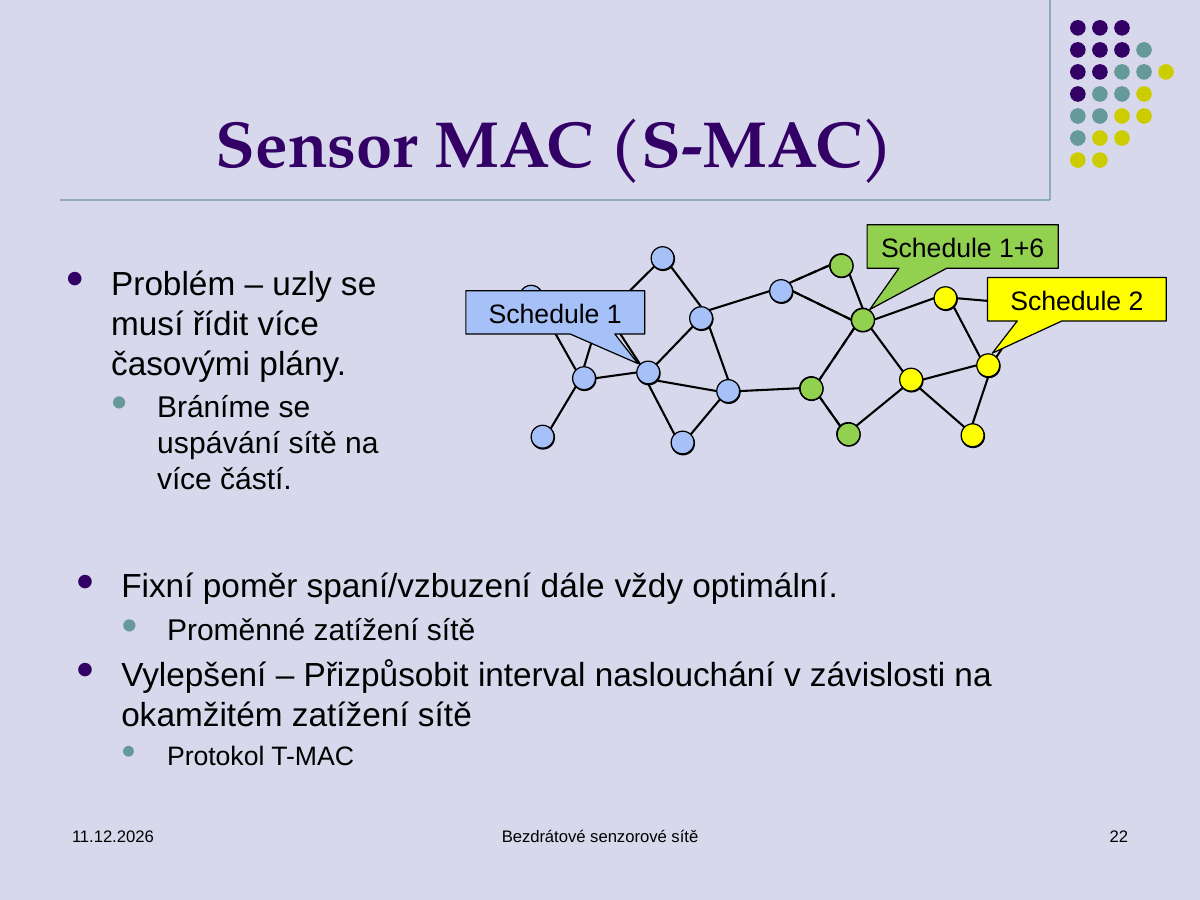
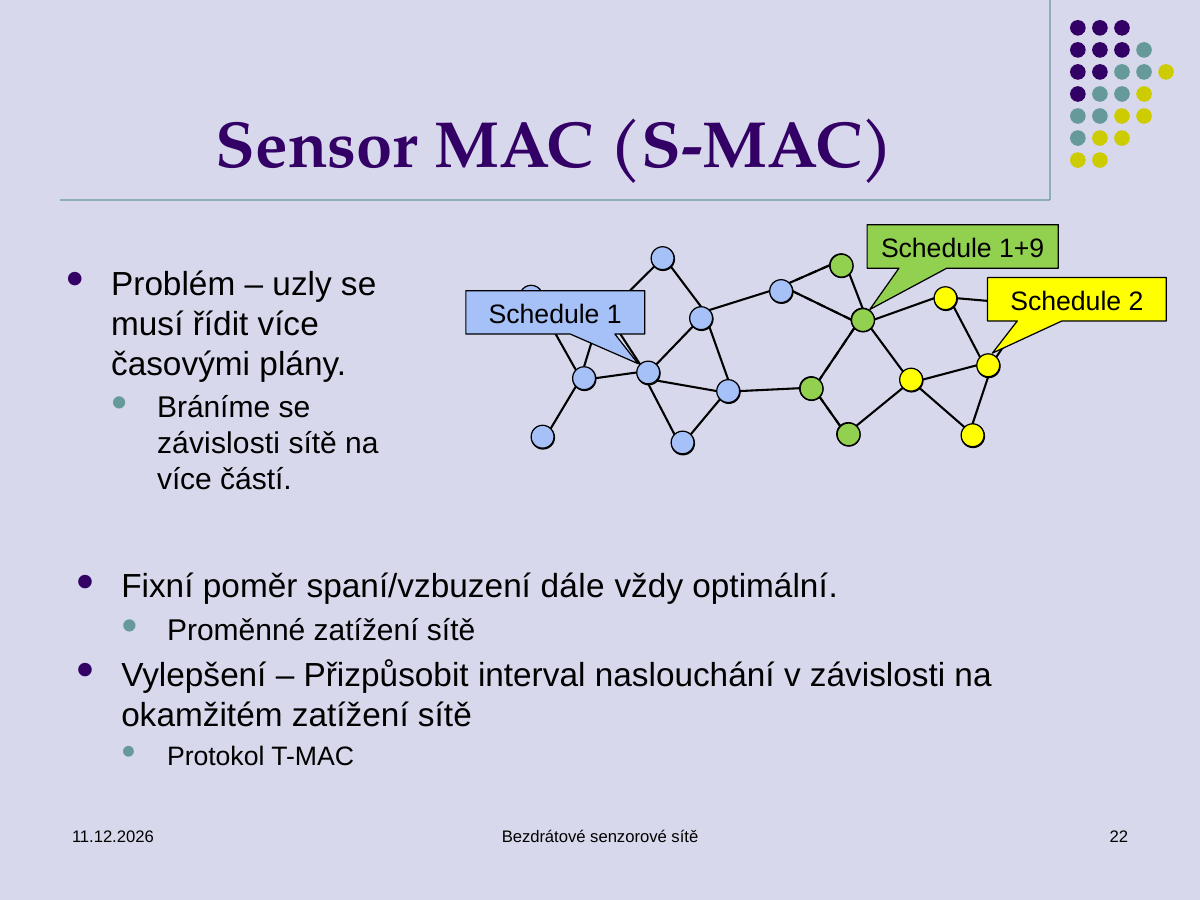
1+6: 1+6 -> 1+9 (1022, 248)
uspávání: uspávání -> závislosti (219, 444)
